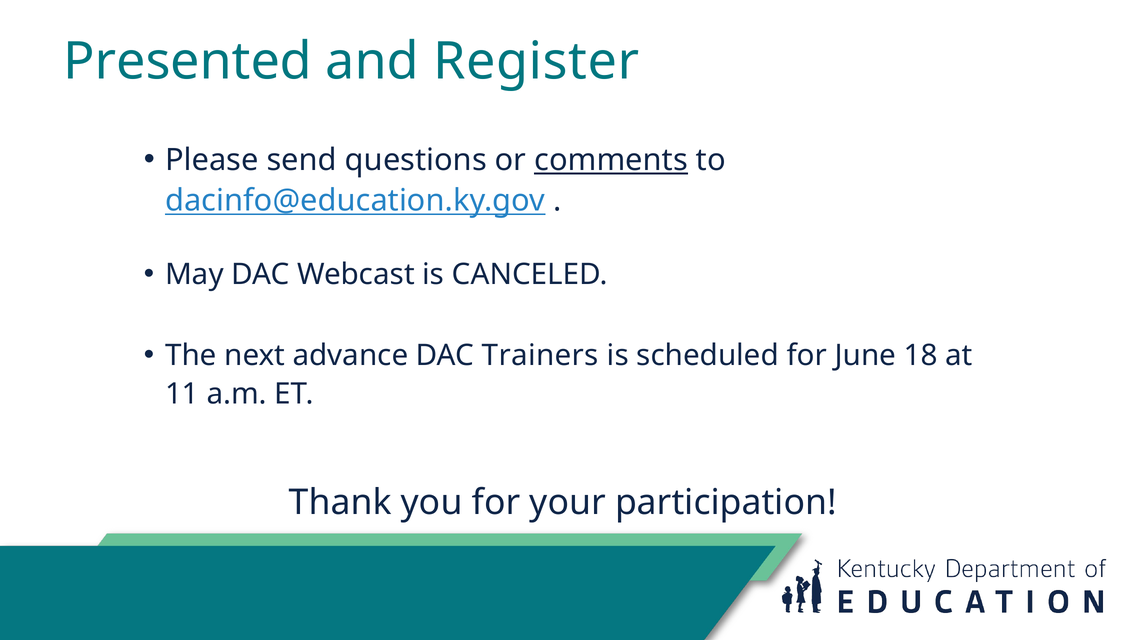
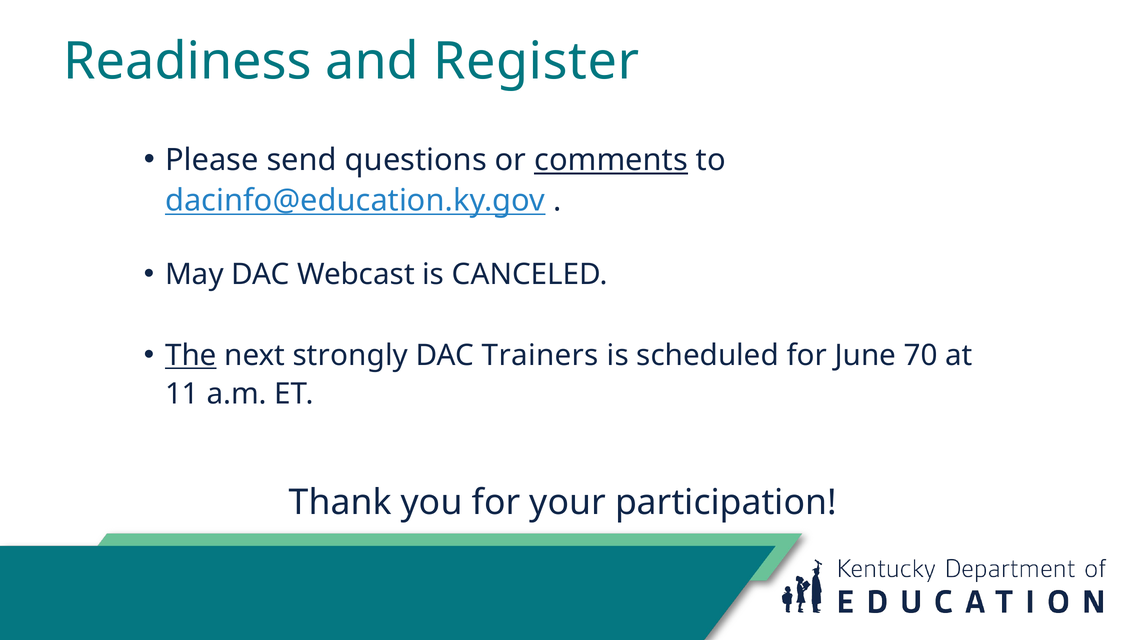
Presented: Presented -> Readiness (188, 61)
The underline: none -> present (191, 356)
advance: advance -> strongly (350, 356)
18: 18 -> 70 (921, 356)
